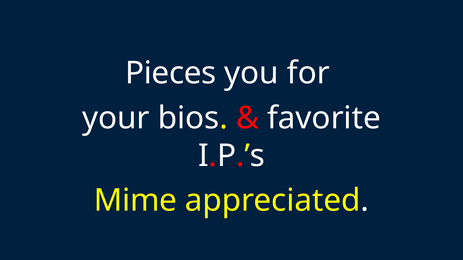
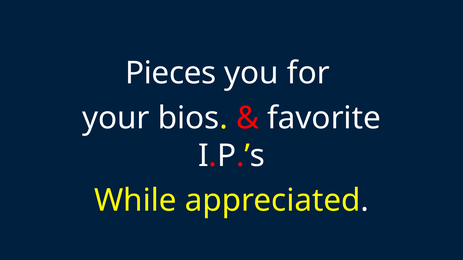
Mime: Mime -> While (135, 201)
